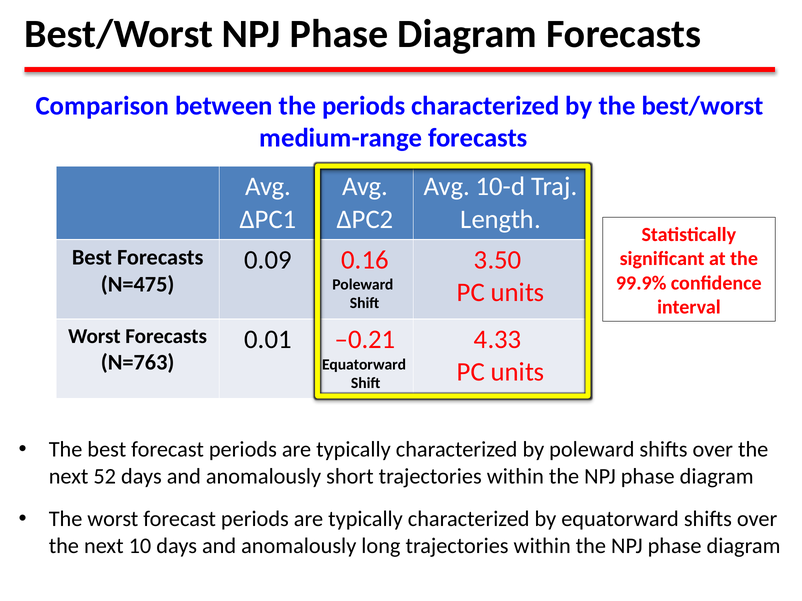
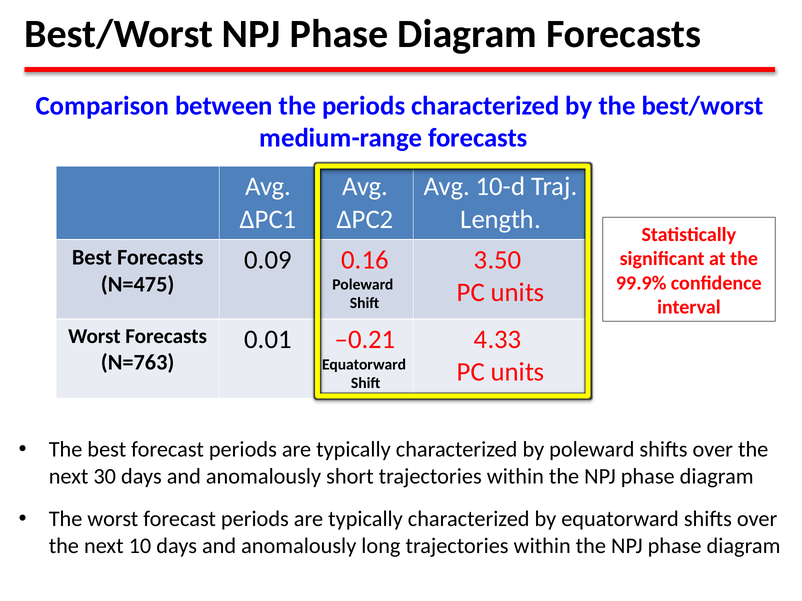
52: 52 -> 30 (105, 477)
